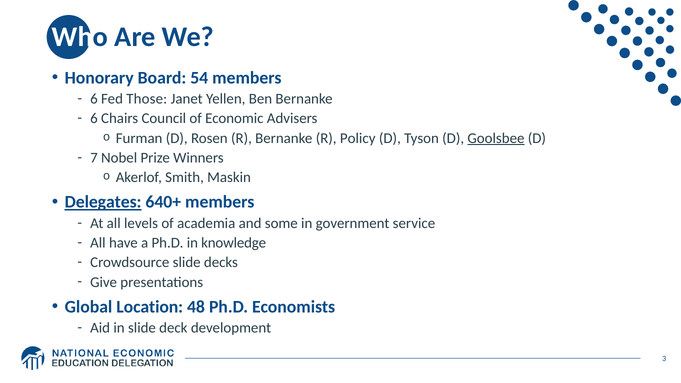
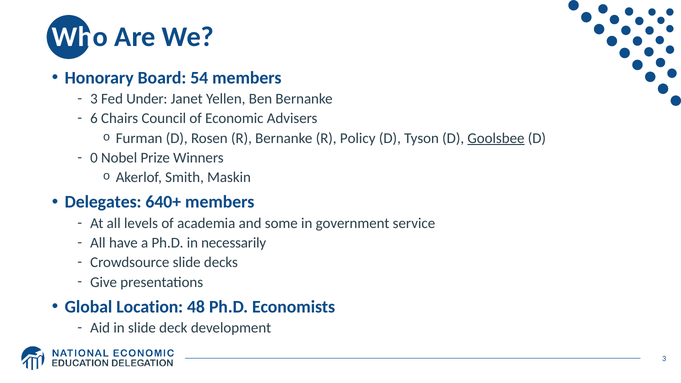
6: 6 -> 3 (94, 99)
Those: Those -> Under (147, 99)
7: 7 -> 0 (94, 158)
Delegates underline: present -> none (103, 202)
knowledge: knowledge -> necessarily (234, 243)
